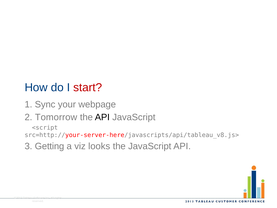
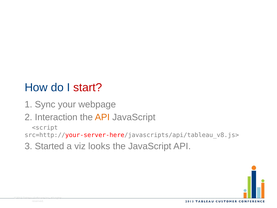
Tomorrow: Tomorrow -> Interaction (56, 117)
API colour: black -> orange (102, 117)
Getting: Getting -> Started (50, 146)
